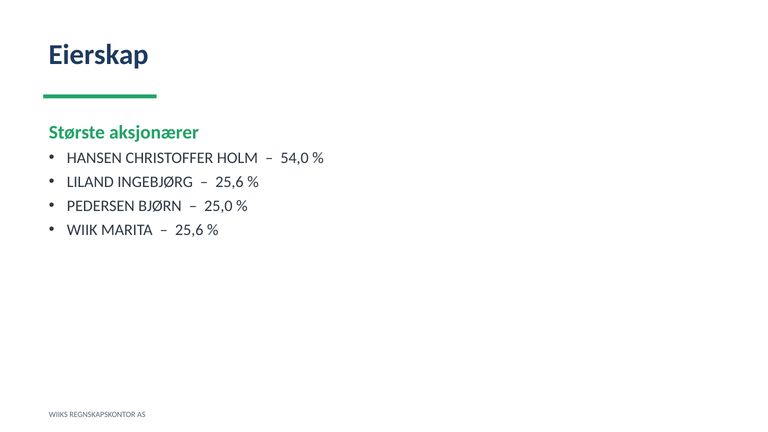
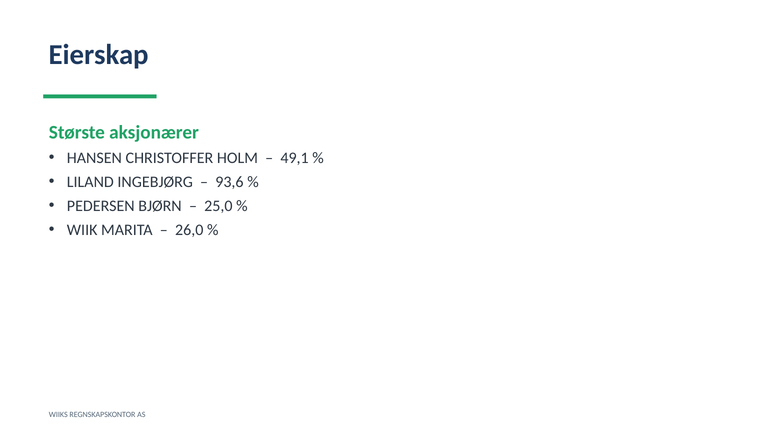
54,0: 54,0 -> 49,1 (295, 158)
25,6: 25,6 -> 93,6 (229, 182)
25,6: 25,6 -> 26,0 (189, 230)
